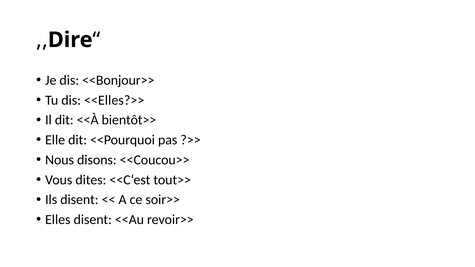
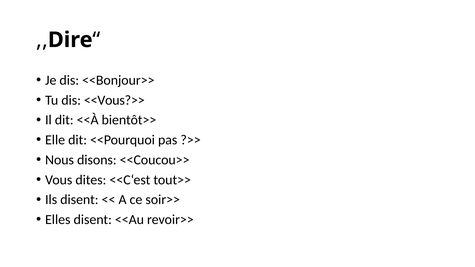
<<Elles?>>: <<Elles?>> -> <<Vous?>> (114, 100)
